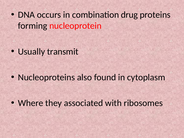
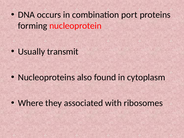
drug: drug -> port (129, 15)
